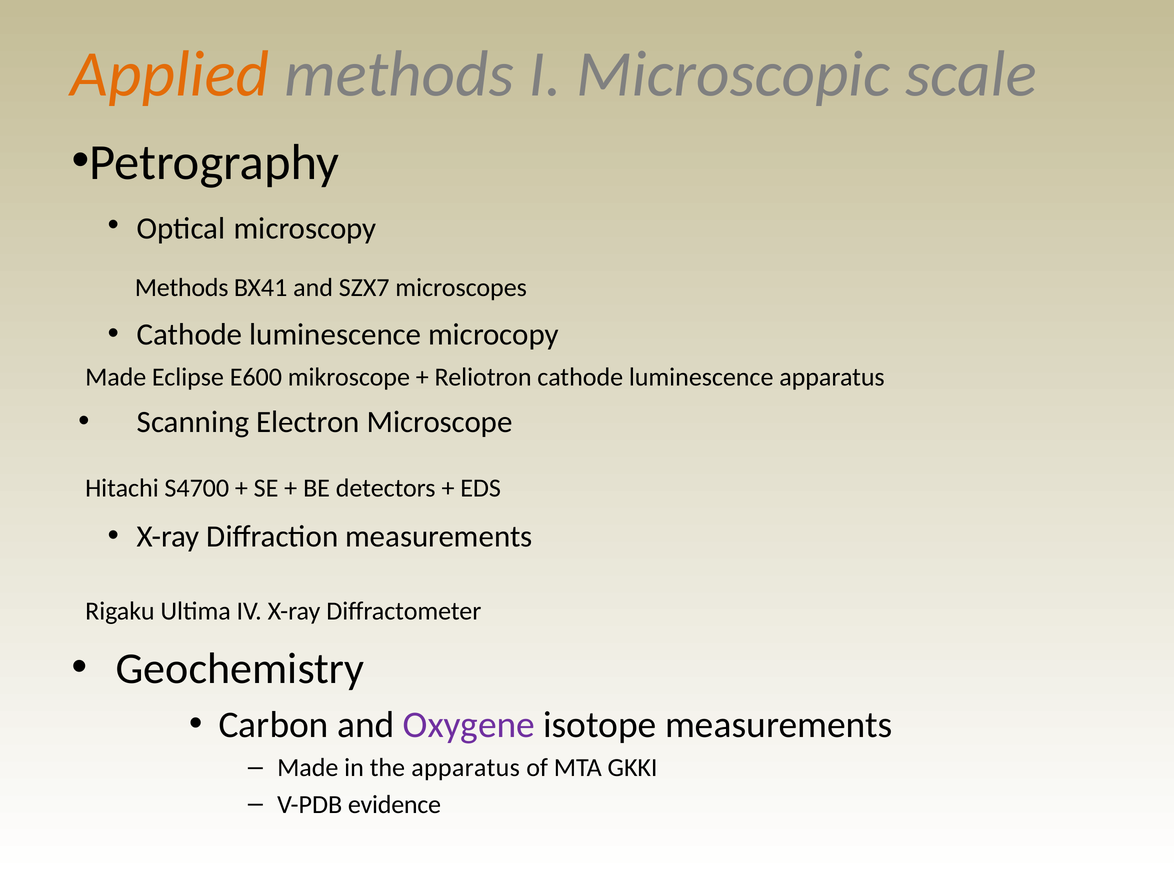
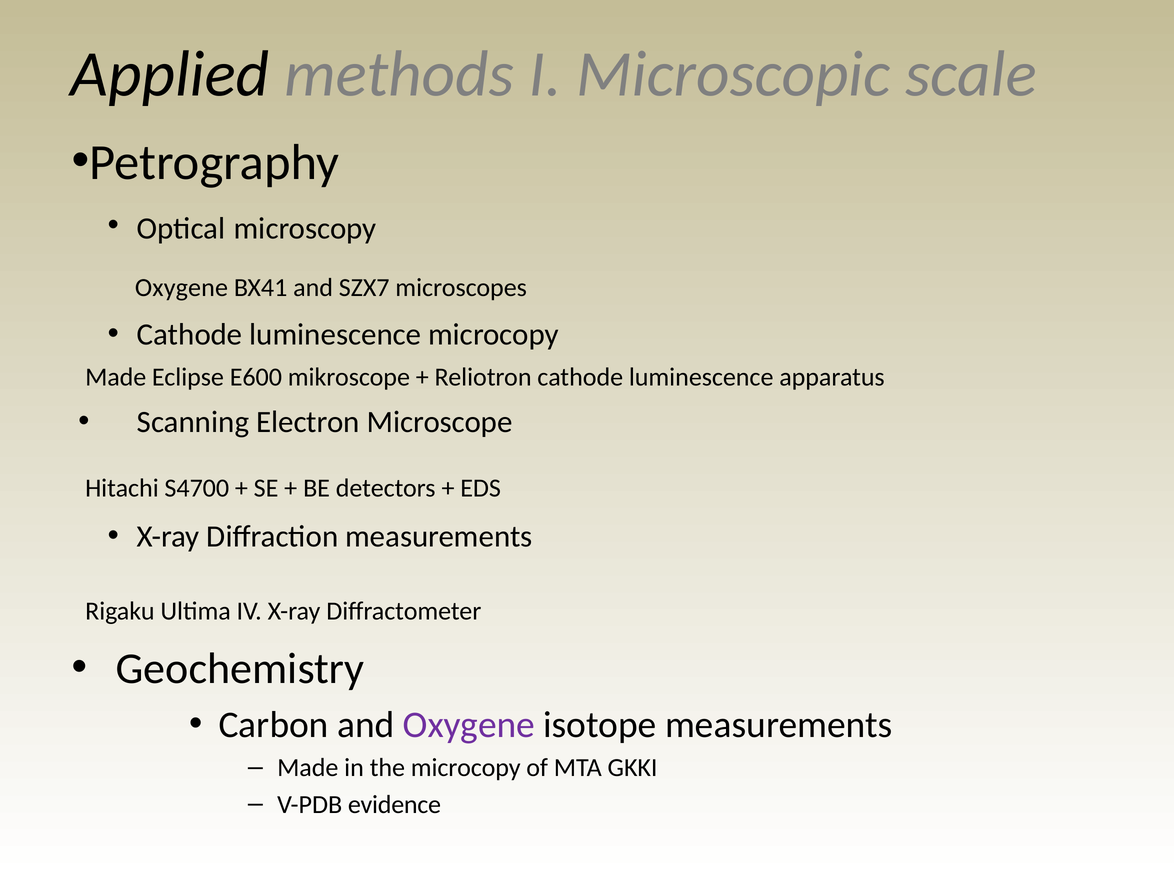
Applied colour: orange -> black (170, 74)
Methods: Methods -> Oxygene (181, 288)
the apparatus: apparatus -> microcopy (466, 768)
